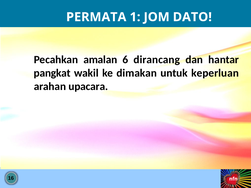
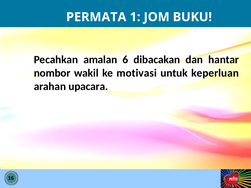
DATO: DATO -> BUKU (192, 17)
dirancang: dirancang -> dibacakan (157, 60)
pangkat: pangkat -> nombor (52, 73)
dimakan: dimakan -> motivasi (137, 73)
